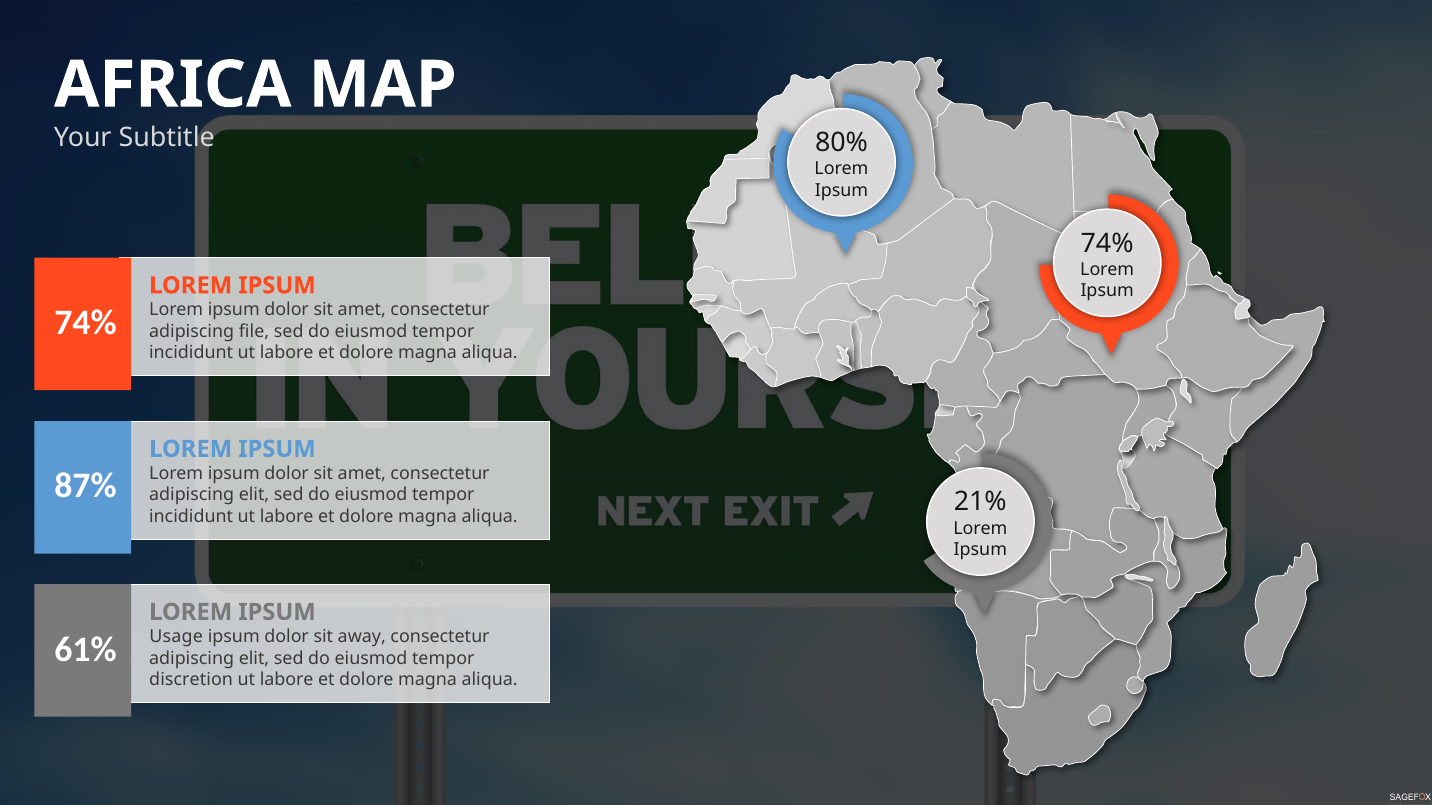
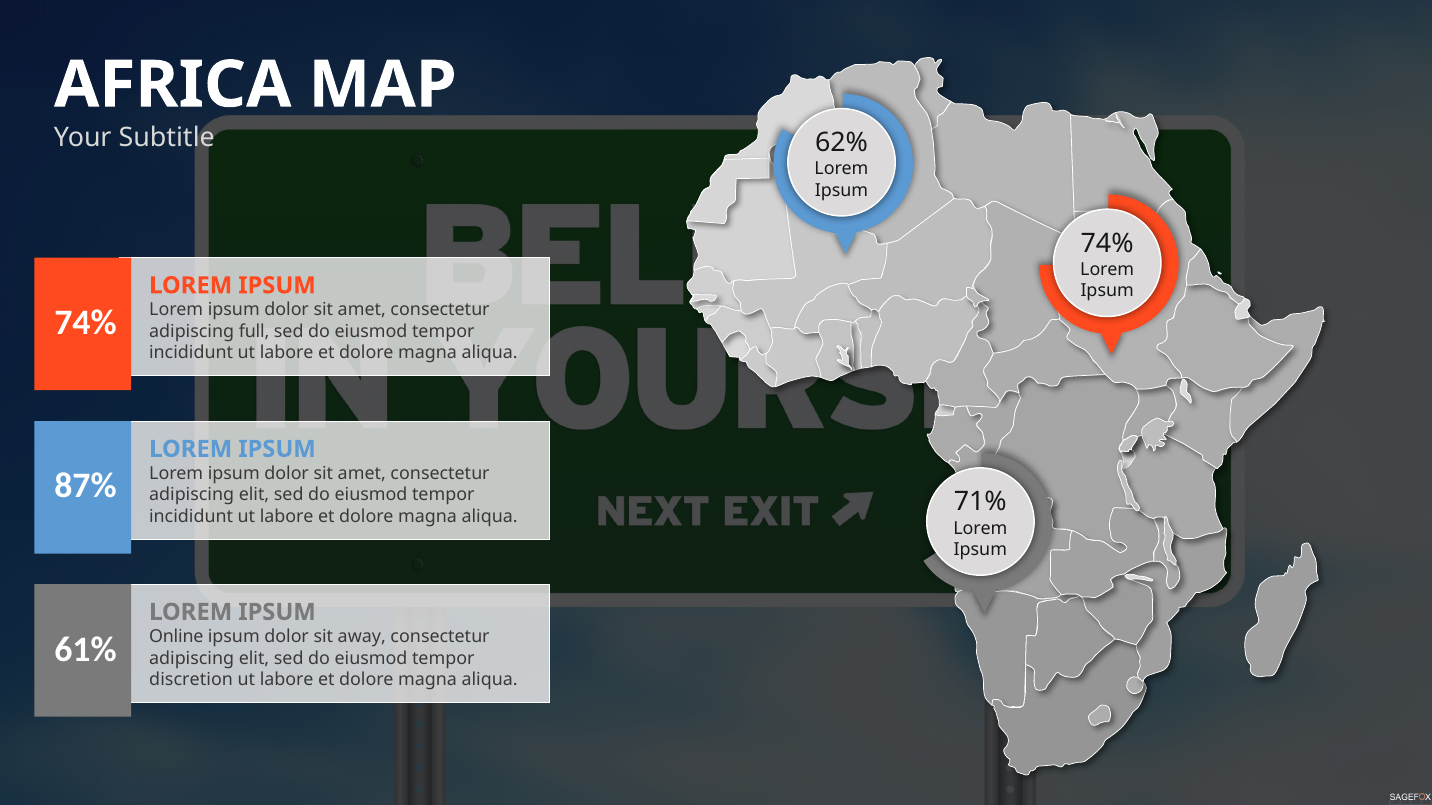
80%: 80% -> 62% (841, 143)
file: file -> full (254, 332)
21%: 21% -> 71% (980, 502)
Usage: Usage -> Online (176, 637)
